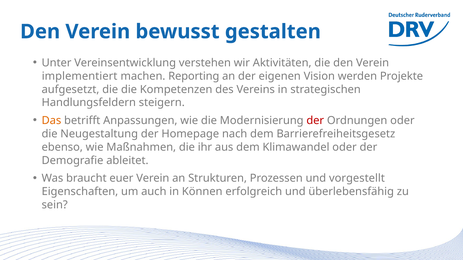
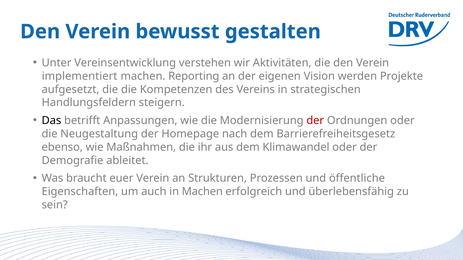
Das colour: orange -> black (51, 121)
vorgestellt: vorgestellt -> öffentliche (357, 179)
in Können: Können -> Machen (202, 192)
